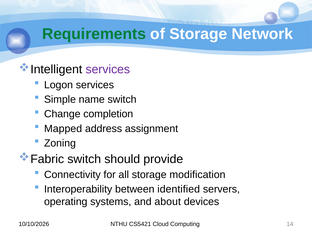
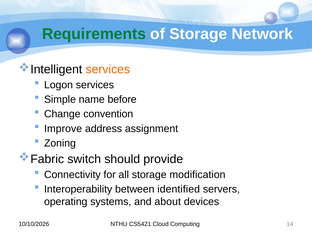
services colour: purple -> orange (108, 69)
name switch: switch -> before (122, 99)
completion: completion -> convention (108, 114)
Mapped: Mapped -> Improve (63, 129)
